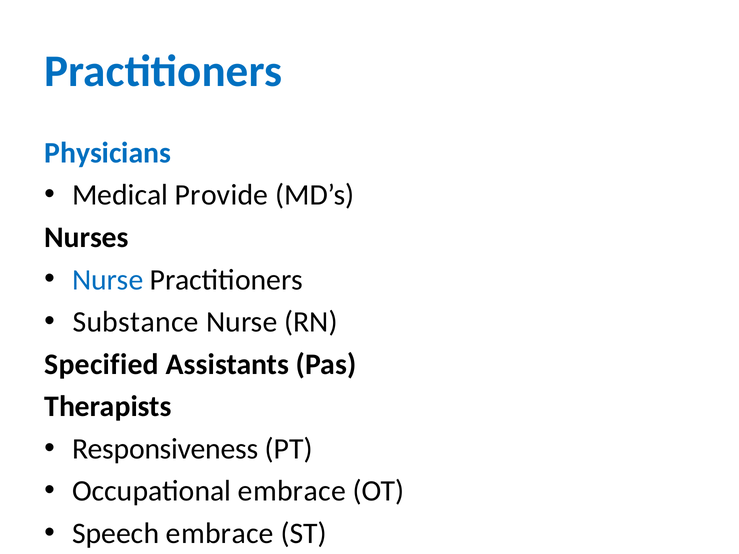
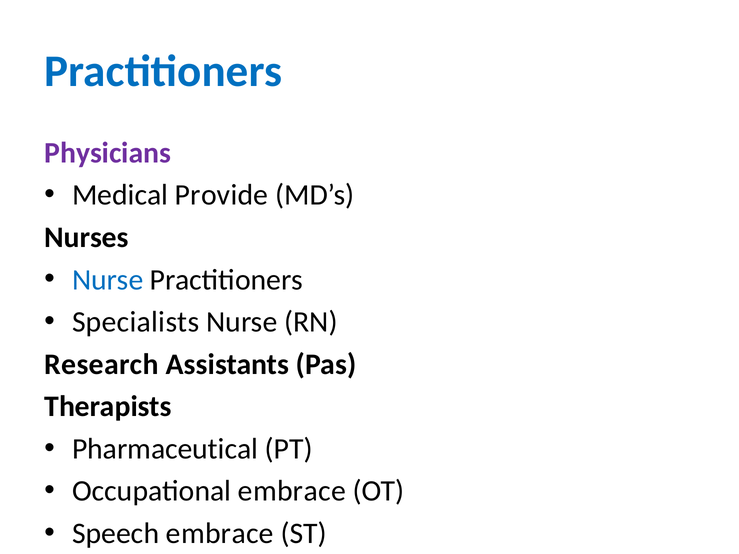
Physicians colour: blue -> purple (108, 153)
Substance: Substance -> Specialists (136, 322)
Specified: Specified -> Research (102, 364)
Responsiveness: Responsiveness -> Pharmaceutical (165, 449)
